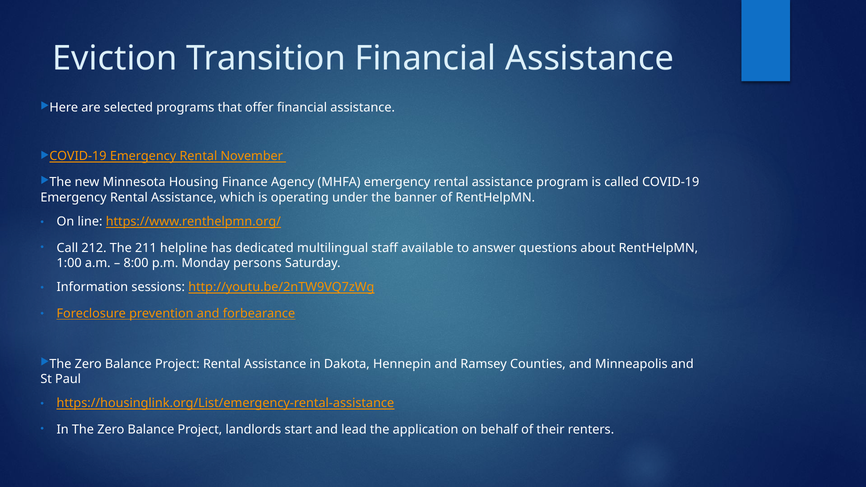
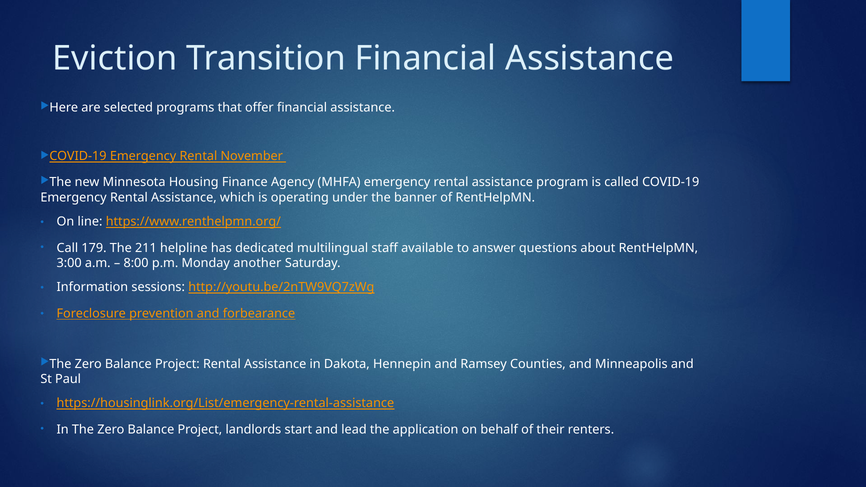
212: 212 -> 179 (94, 248)
1:00: 1:00 -> 3:00 (69, 263)
persons: persons -> another (257, 263)
